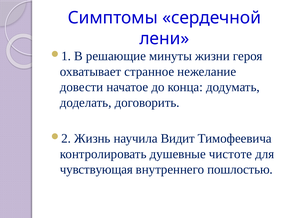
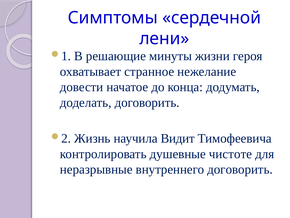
чувствующая: чувствующая -> неразрывные (96, 169)
внутреннего пошлостью: пошлостью -> договорить (240, 169)
